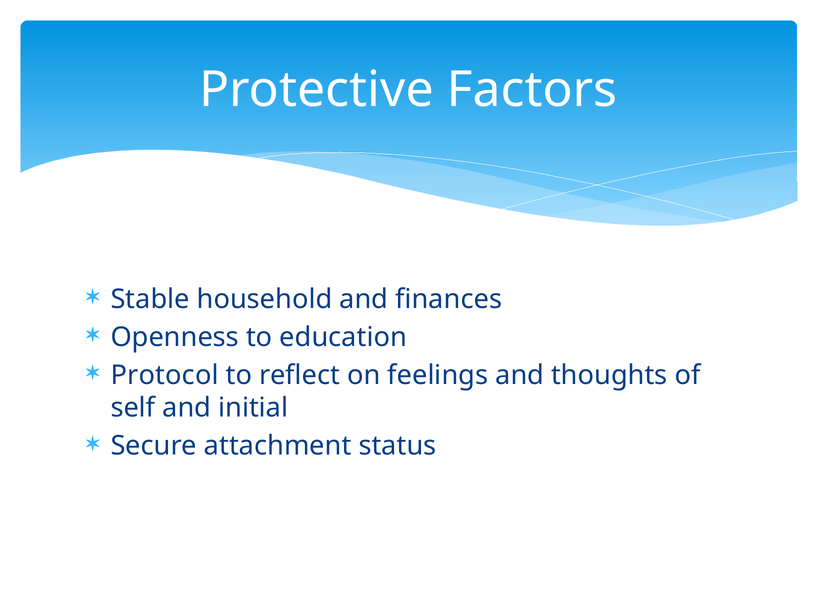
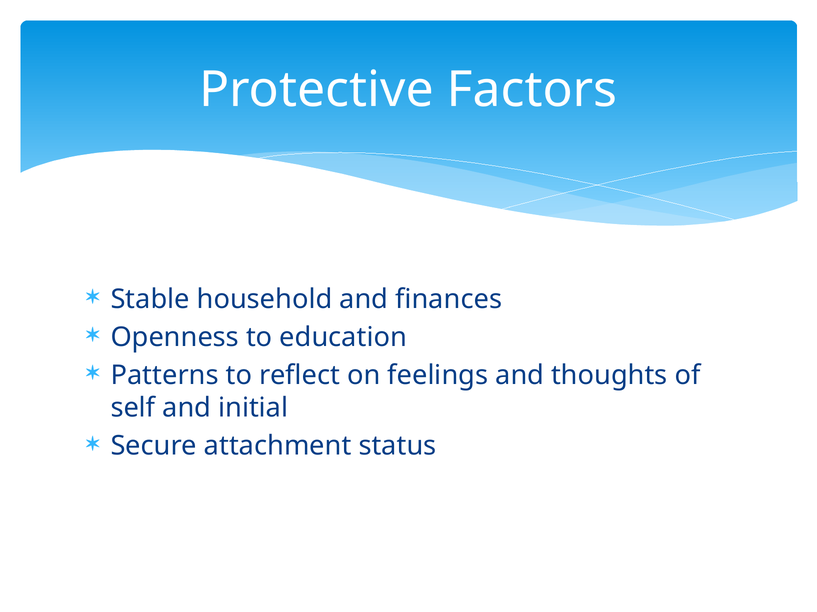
Protocol: Protocol -> Patterns (165, 376)
